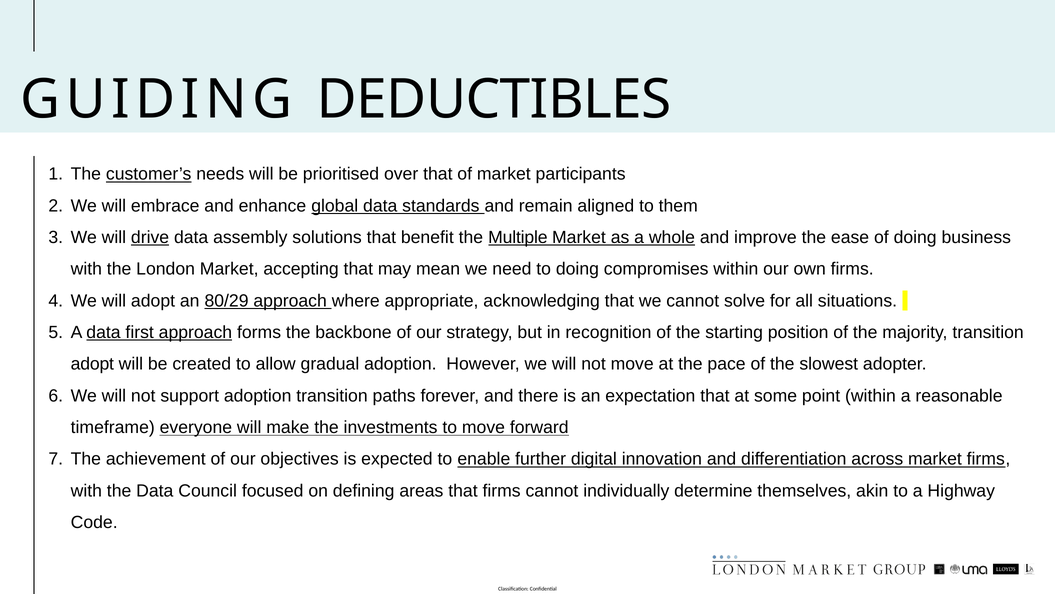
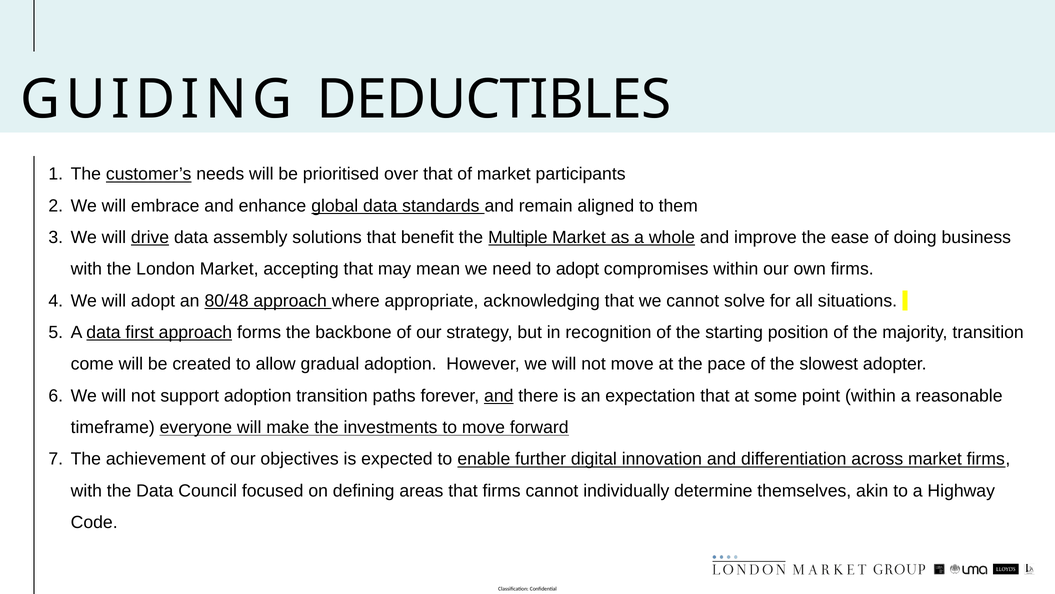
to doing: doing -> adopt (578, 269)
80/29: 80/29 -> 80/48 (227, 301)
adopt: adopt -> come (92, 364)
and underline: none -> present (499, 396)
